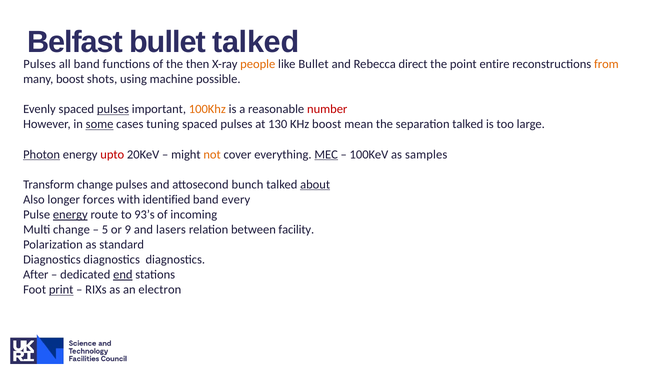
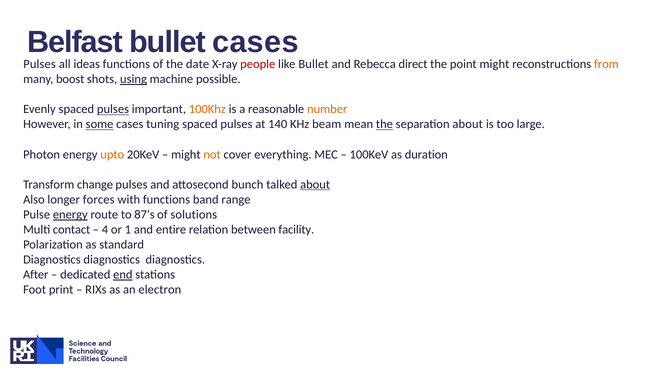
bullet talked: talked -> cases (255, 42)
all band: band -> ideas (87, 64)
then: then -> date (198, 64)
people colour: orange -> red (258, 64)
point entire: entire -> might (494, 64)
using underline: none -> present (133, 79)
number colour: red -> orange (327, 109)
130: 130 -> 140 (278, 124)
KHz boost: boost -> beam (327, 124)
the underline: none -> present (384, 124)
separation talked: talked -> about (468, 124)
Photon underline: present -> none (42, 154)
upto colour: red -> orange (112, 154)
MEC underline: present -> none (326, 154)
samples: samples -> duration (426, 154)
with identified: identified -> functions (167, 199)
every: every -> range (236, 199)
93’s: 93’s -> 87’s (145, 214)
incoming: incoming -> solutions (194, 214)
Multi change: change -> contact (72, 229)
5: 5 -> 4 (105, 229)
9: 9 -> 1 (128, 229)
lasers: lasers -> entire (171, 229)
print underline: present -> none (61, 290)
